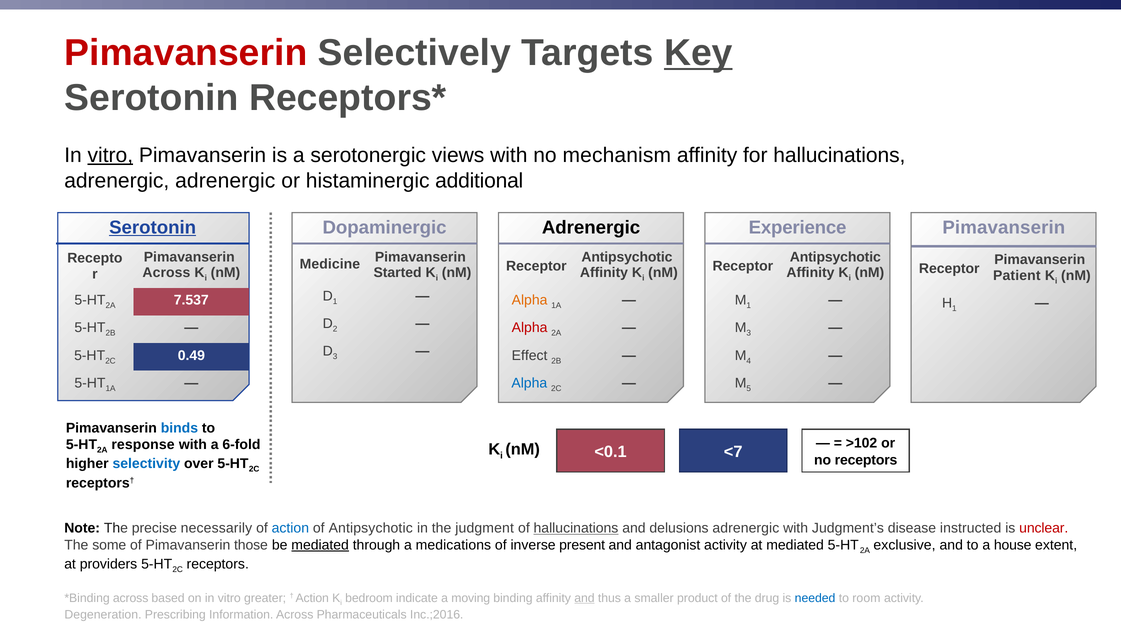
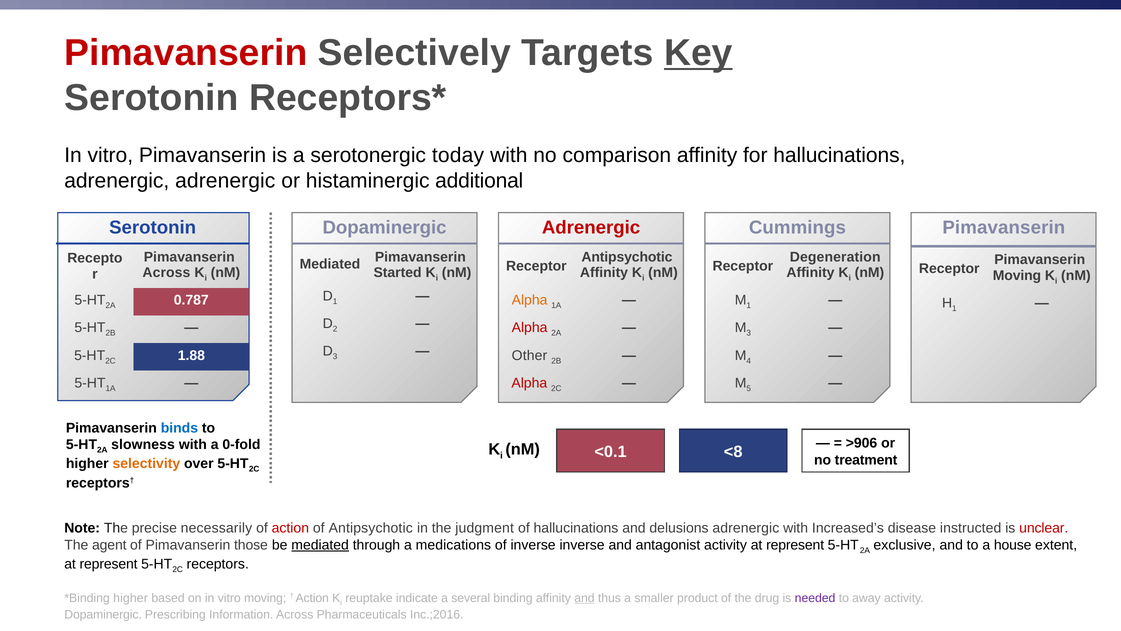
vitro underline: present -> none (110, 155)
views: views -> today (458, 155)
mechanism: mechanism -> comparison (617, 155)
Serotonin underline: present -> none (153, 227)
Adrenergic colour: black -> red (591, 227)
Experience: Experience -> Cummings (797, 227)
Antipsychotic: Antipsychotic -> Degeneration (835, 257)
Medicine: Medicine -> Mediated (330, 264)
Patient: Patient -> Moving (1017, 275)
7.537: 7.537 -> 0.787 (191, 300)
0.49: 0.49 -> 1.88 (191, 355)
Effect: Effect -> Other (530, 355)
Alpha colour: blue -> red (529, 383)
>102: >102 -> >906 (862, 443)
response: response -> slowness (143, 444)
6-fold: 6-fold -> 0-fold (241, 444)
˂7: ˂7 -> ˂8 (733, 451)
no receptors: receptors -> treatment (866, 460)
selectivity colour: blue -> orange (146, 464)
action colour: blue -> red (290, 528)
hallucinations underline: present -> none (576, 528)
Judgment’s: Judgment’s -> Increased’s (848, 528)
some: some -> agent (109, 545)
inverse present: present -> inverse (582, 545)
activity at mediated: mediated -> represent (795, 545)
providers: providers -> represent (109, 564)
across: across -> higher (131, 598)
vitro greater: greater -> moving (265, 598)
bedroom: bedroom -> reuptake (369, 598)
moving: moving -> several (471, 598)
needed colour: blue -> purple (815, 598)
room: room -> away (866, 598)
Degeneration: Degeneration -> Dopaminergic (103, 614)
